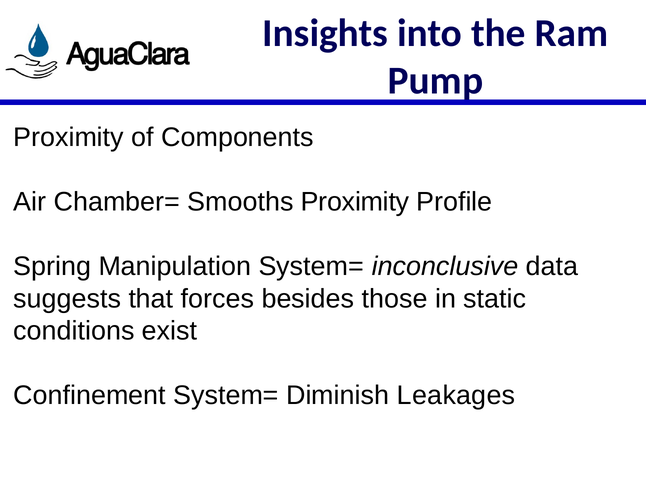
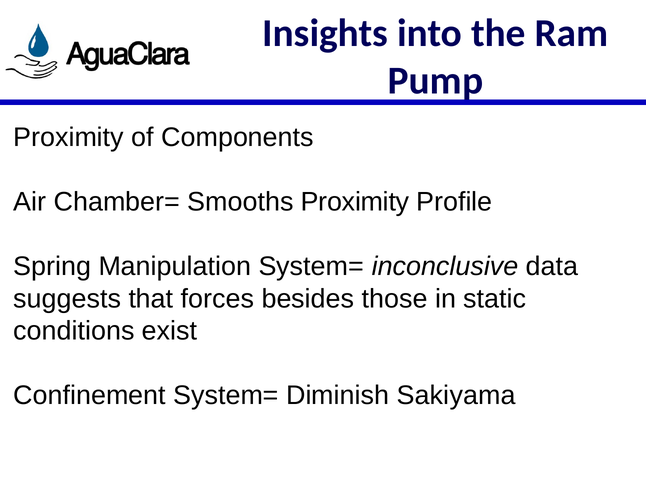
Leakages: Leakages -> Sakiyama (456, 396)
